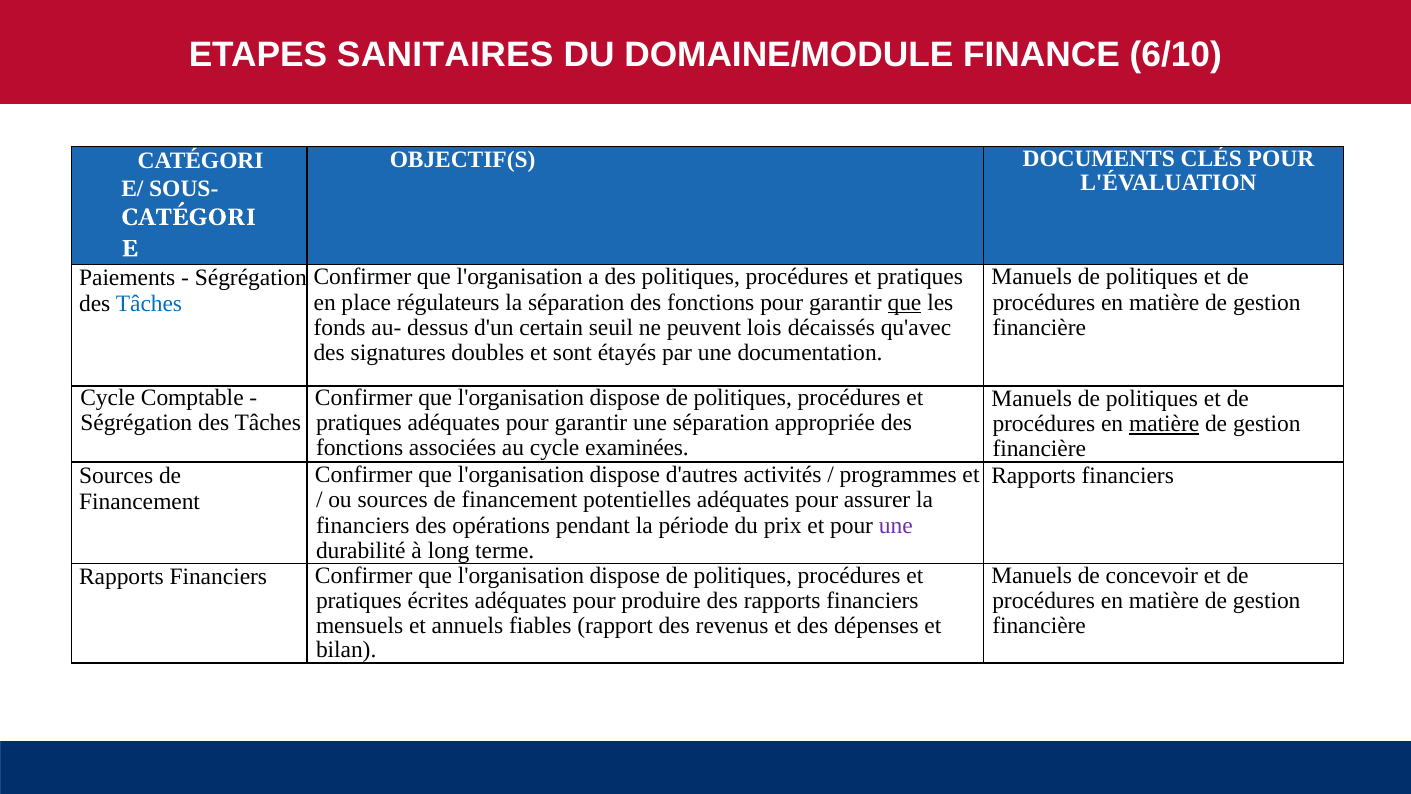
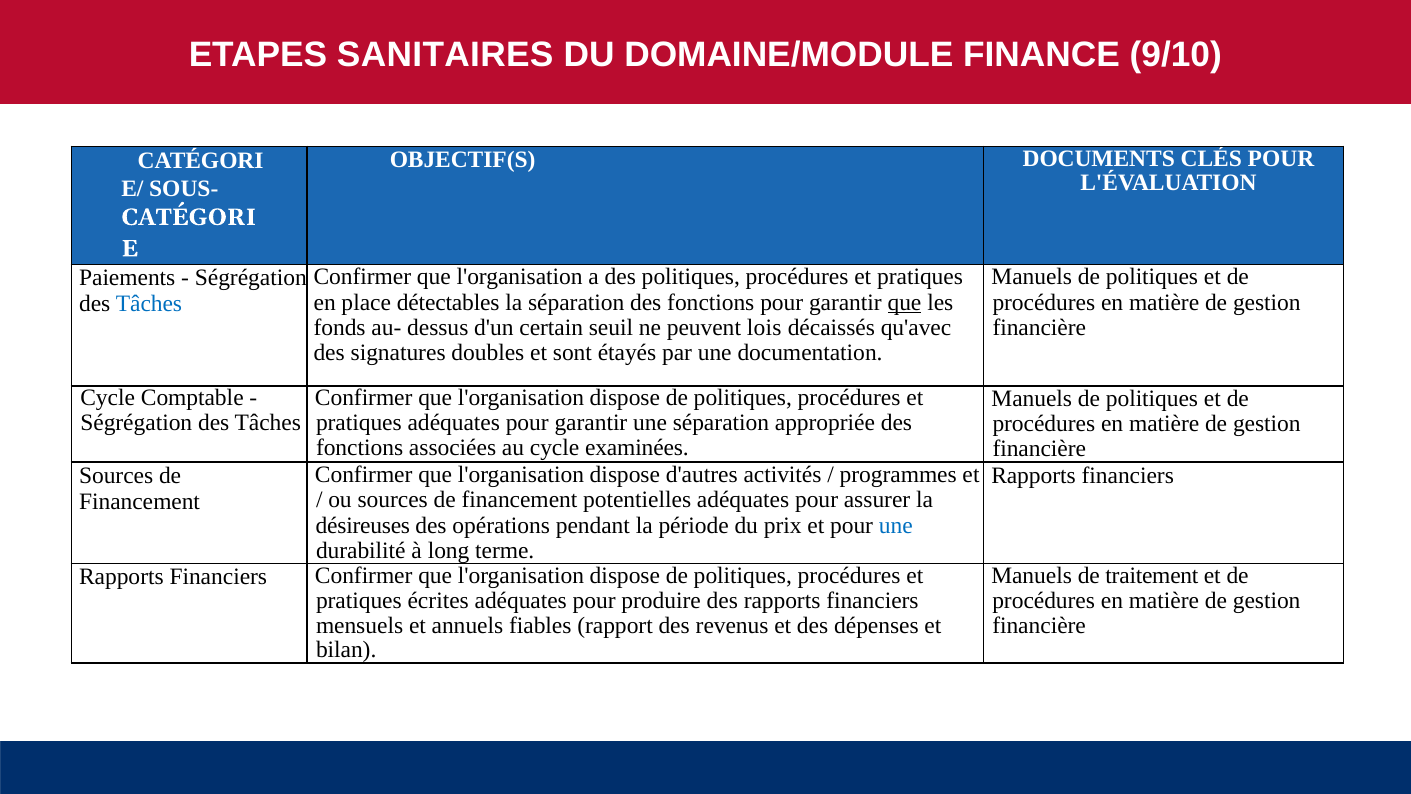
6/10: 6/10 -> 9/10 (1176, 54)
régulateurs: régulateurs -> détectables (448, 302)
matière underline: present -> none (1164, 424)
financiers: financiers -> désireuses (363, 525)
une colour: purple -> blue (896, 525)
concevoir: concevoir -> traitement (1152, 575)
